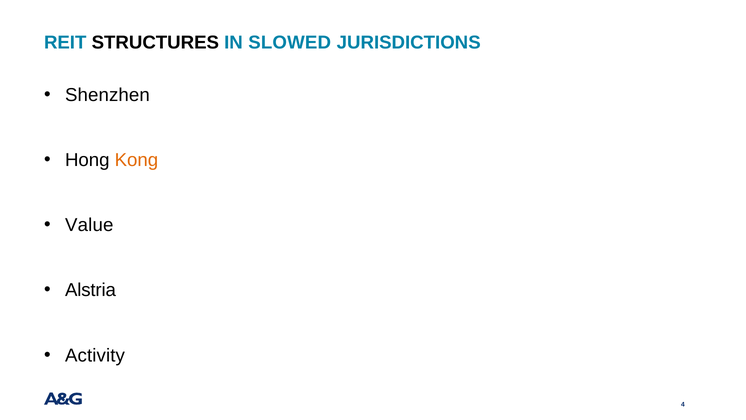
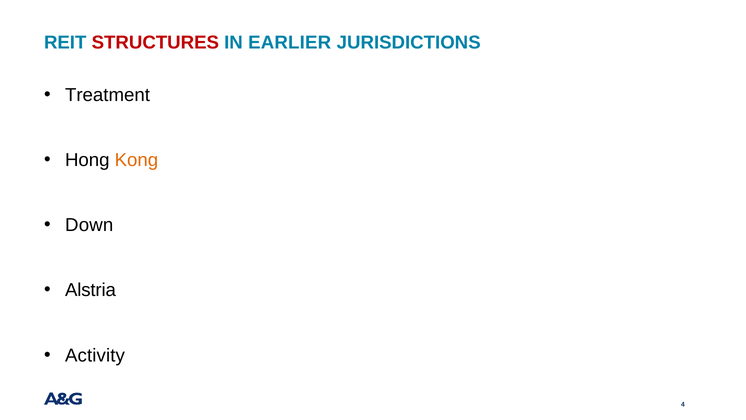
STRUCTURES colour: black -> red (155, 43)
SLOWED: SLOWED -> EARLIER (290, 43)
Shenzhen: Shenzhen -> Treatment (107, 95)
Value: Value -> Down (89, 225)
